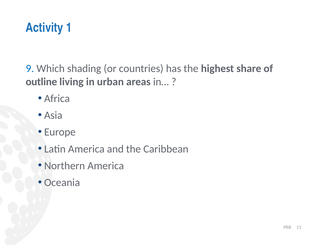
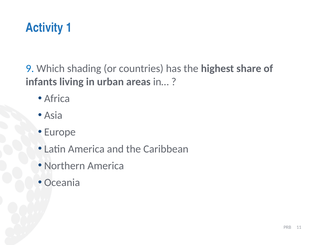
outline: outline -> infants (41, 82)
